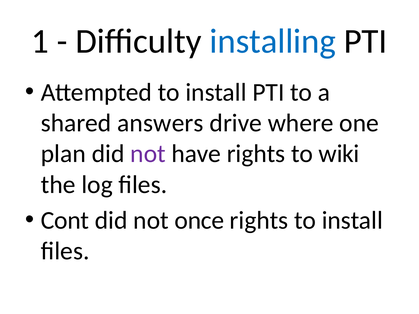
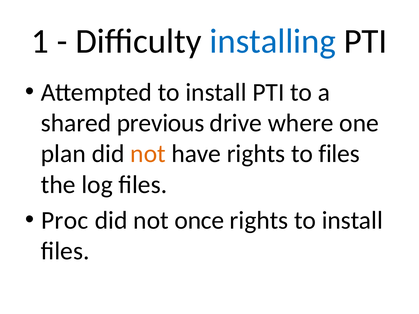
answers: answers -> previous (161, 123)
not colour: purple -> orange (148, 154)
to wiki: wiki -> files (339, 154)
Cont: Cont -> Proc (65, 221)
